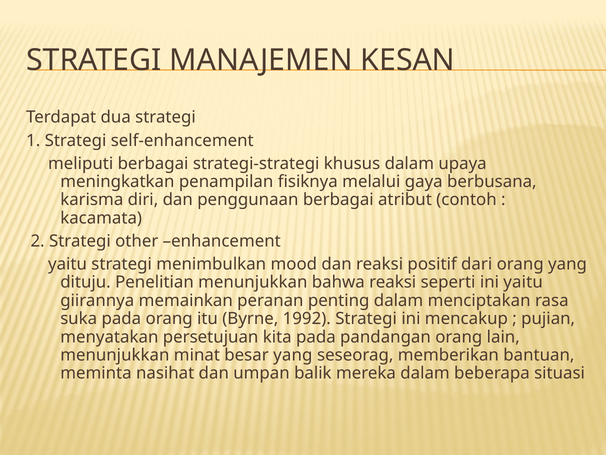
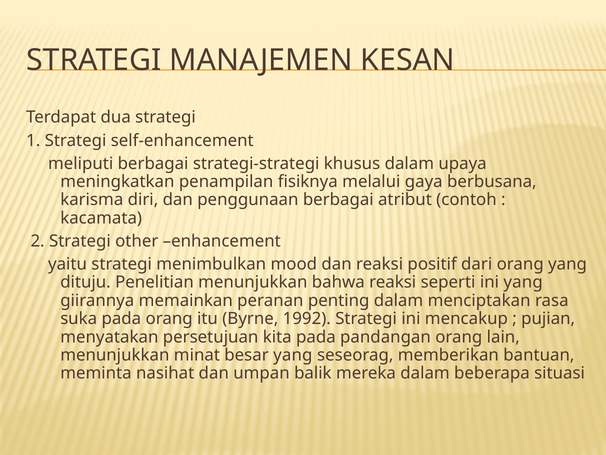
ini yaitu: yaitu -> yang (523, 282)
